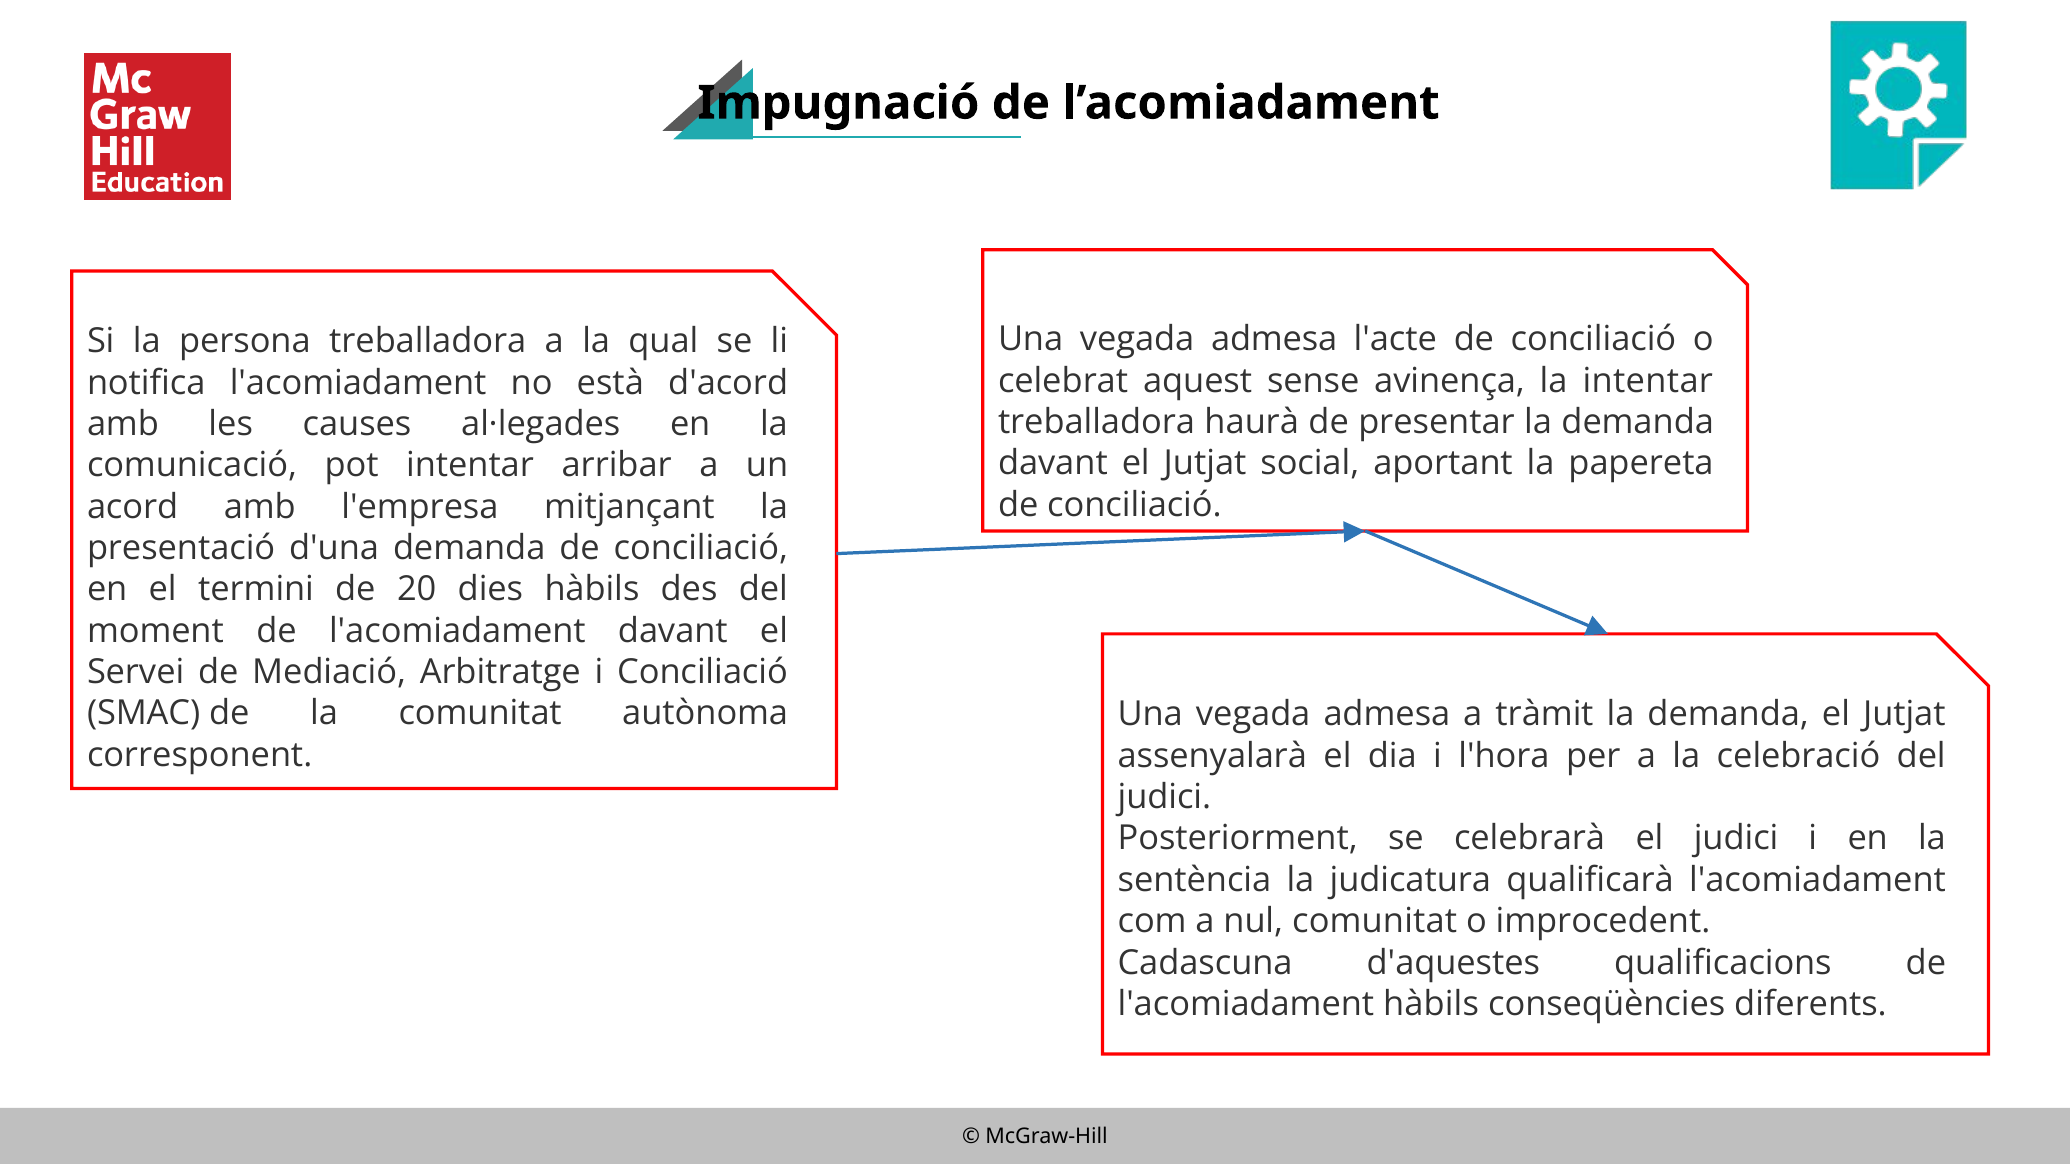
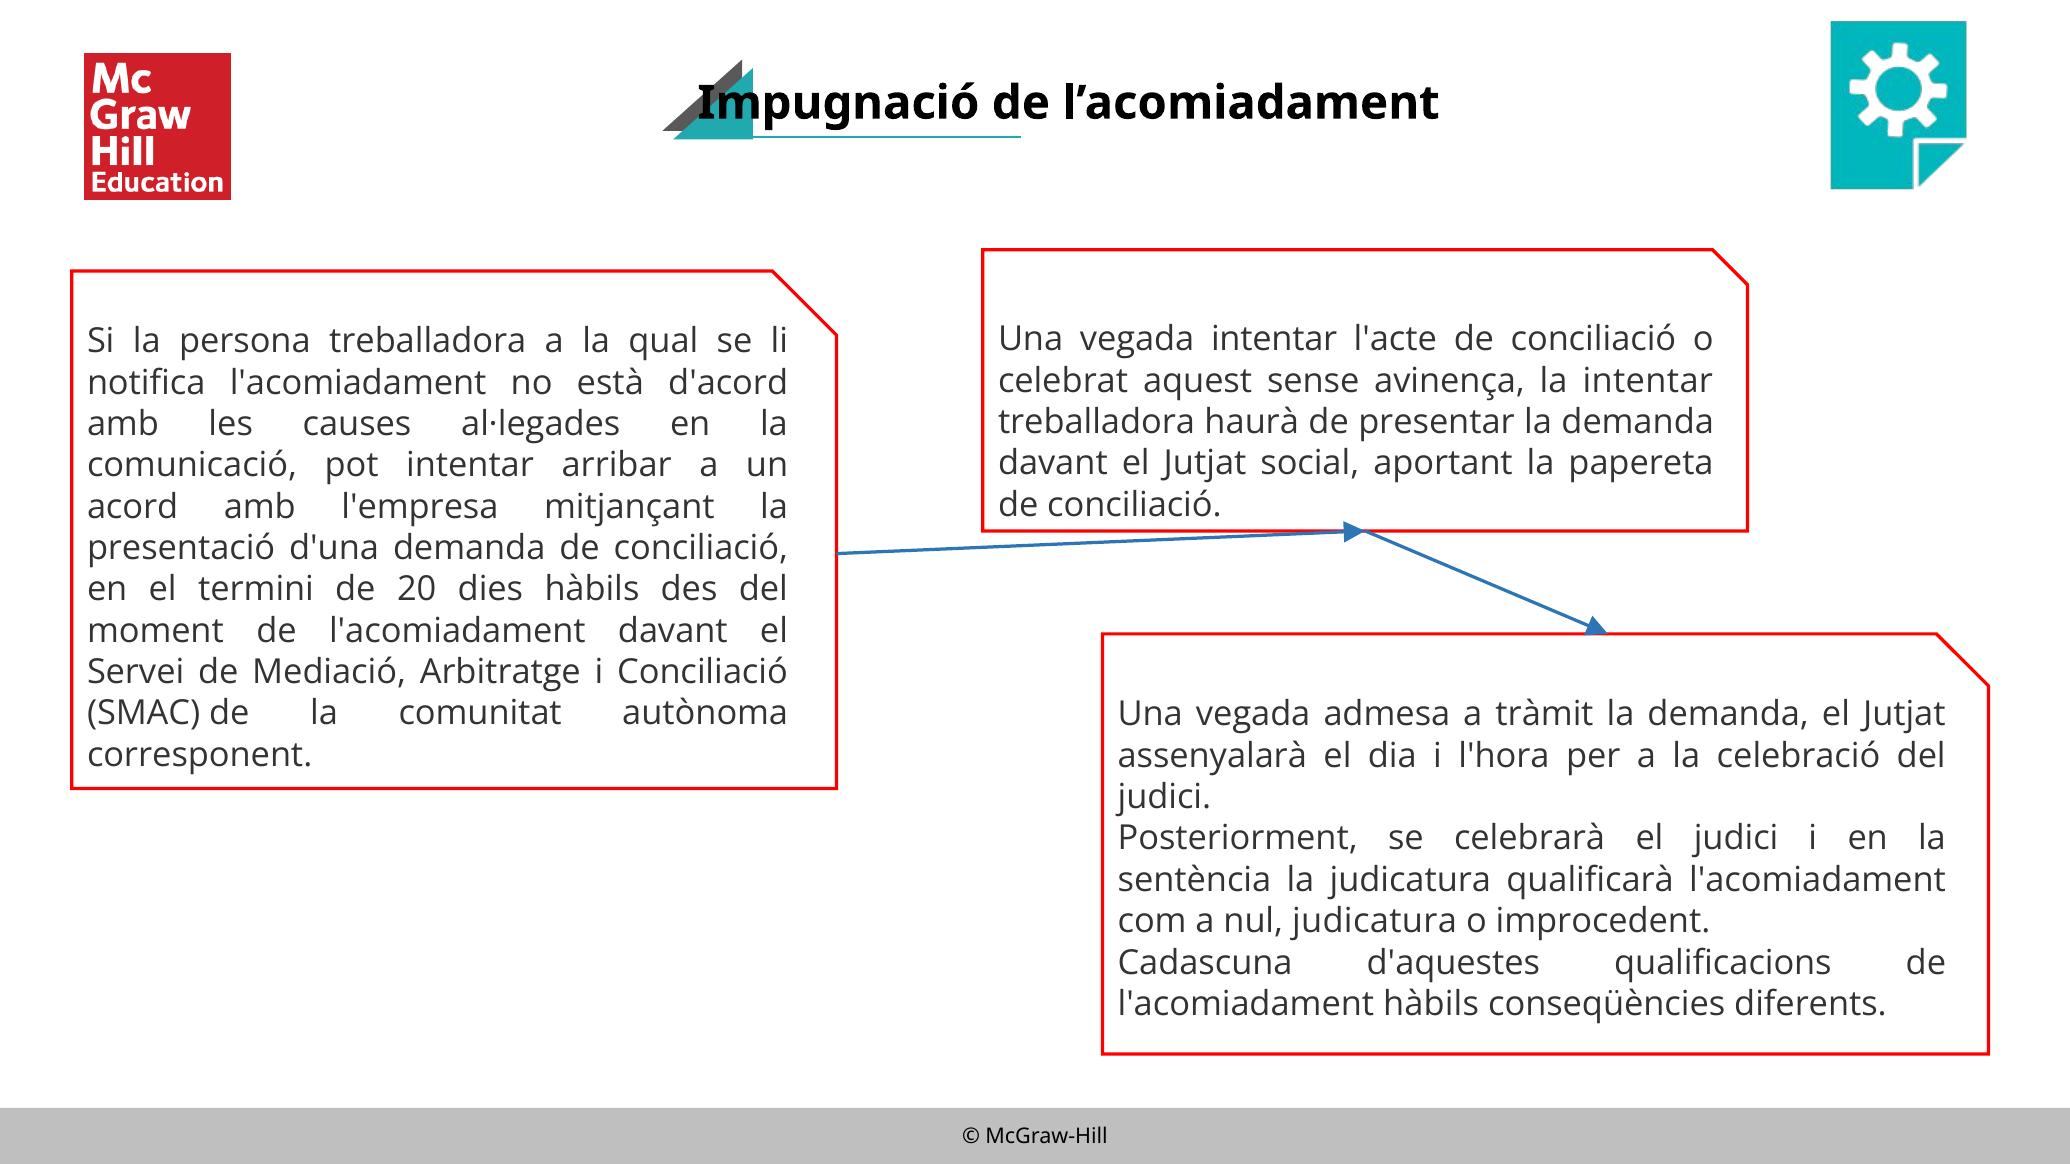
admesa: admesa -> intentar (1274, 340)
nul comunitat: comunitat -> judicatura (1375, 922)
